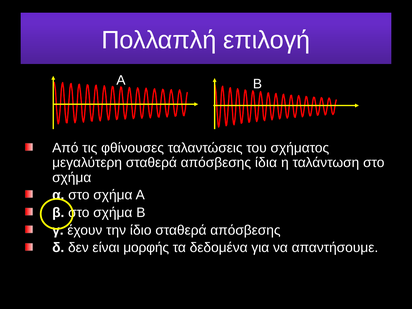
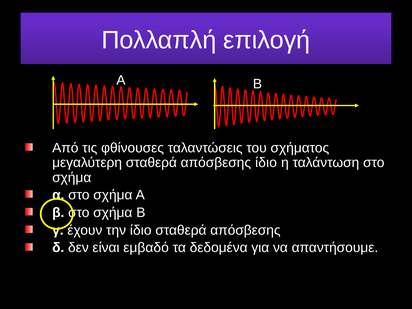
απόσβεσης ίδια: ίδια -> ίδιο (266, 163)
μορφής: μορφής -> εμβαδό (146, 248)
